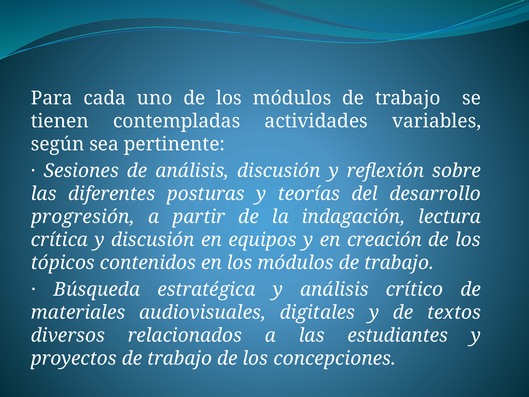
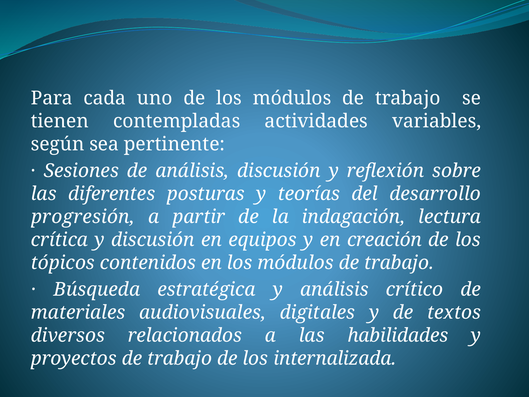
estudiantes: estudiantes -> habilidades (398, 335)
concepciones: concepciones -> internalizada (335, 358)
